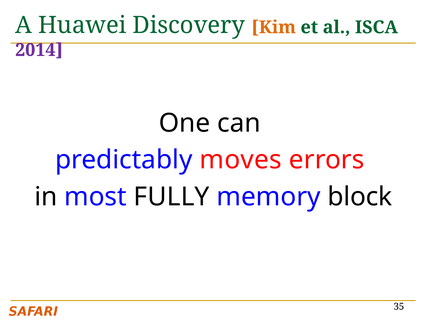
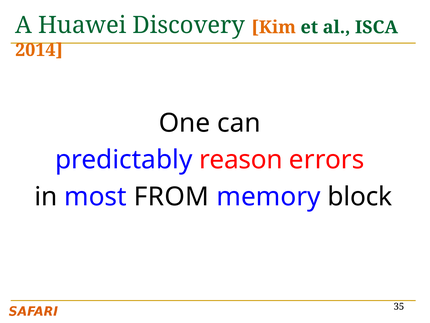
2014 colour: purple -> orange (39, 50)
moves: moves -> reason (241, 160)
FULLY: FULLY -> FROM (171, 196)
